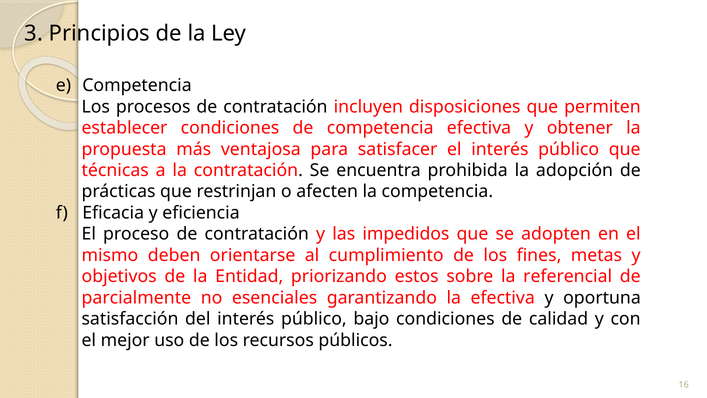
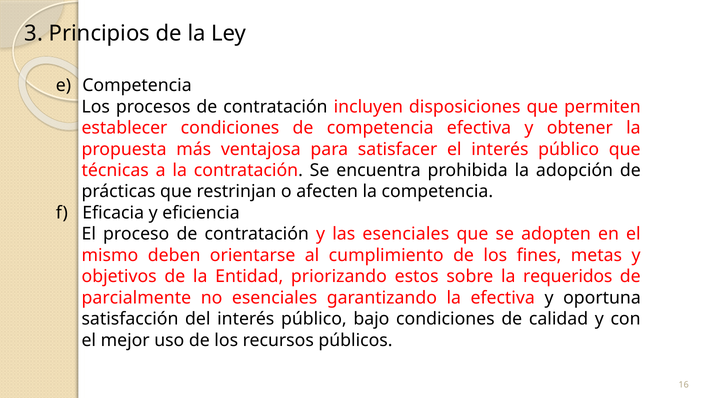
las impedidos: impedidos -> esenciales (406, 234)
referencial: referencial -> requeridos (568, 276)
